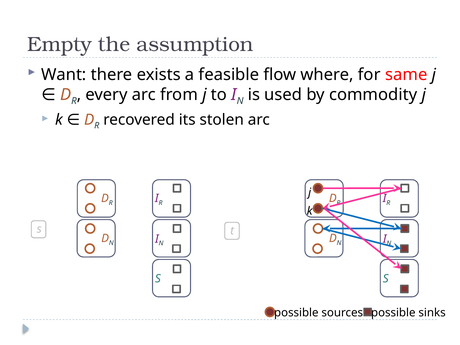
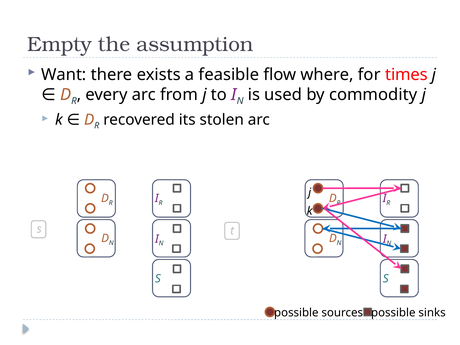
same: same -> times (407, 75)
